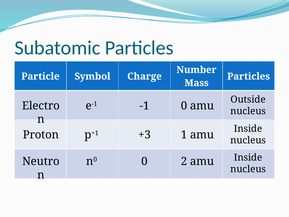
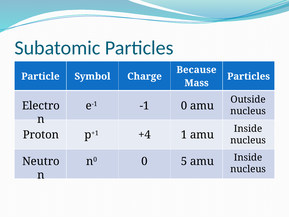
Number: Number -> Because (196, 70)
+3: +3 -> +4 (145, 135)
2: 2 -> 5 (184, 161)
